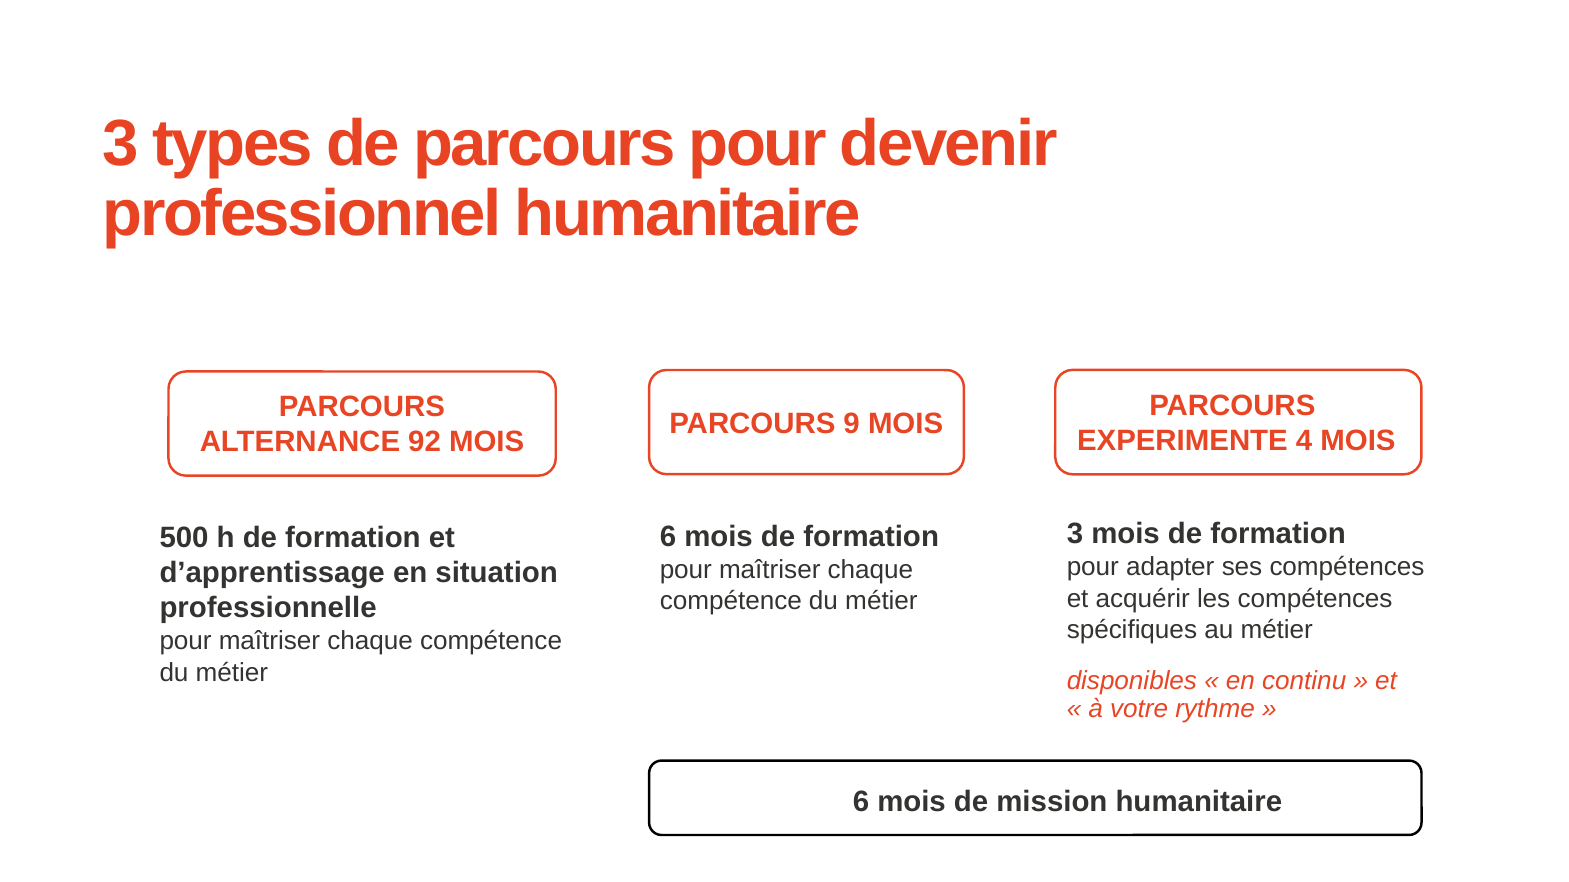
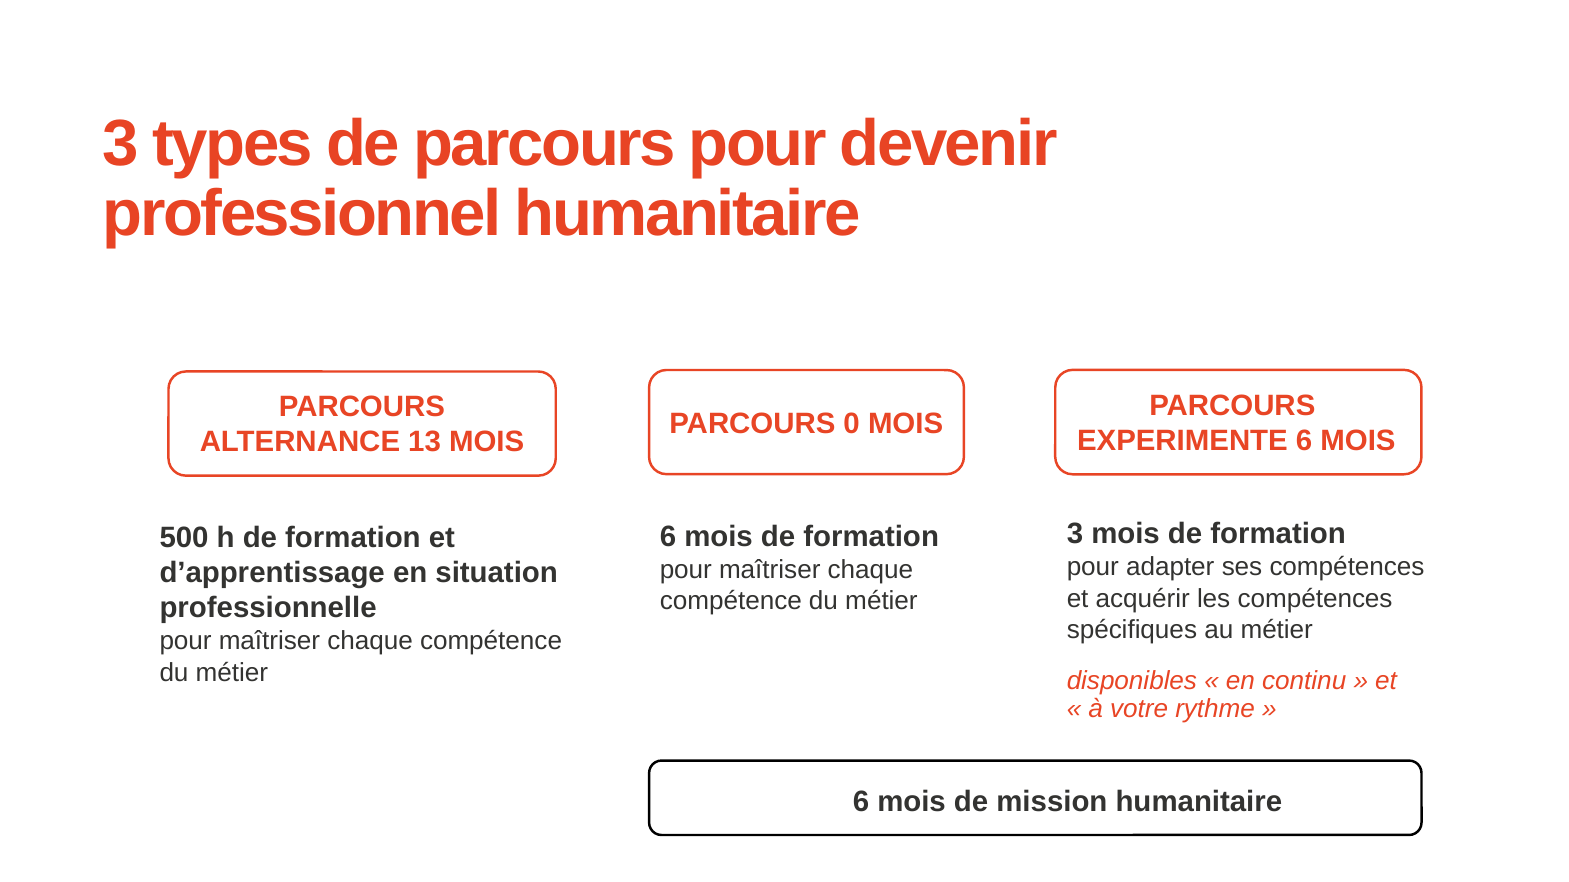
9: 9 -> 0 (852, 424)
EXPERIMENTE 4: 4 -> 6 (1304, 442)
92: 92 -> 13 (425, 442)
